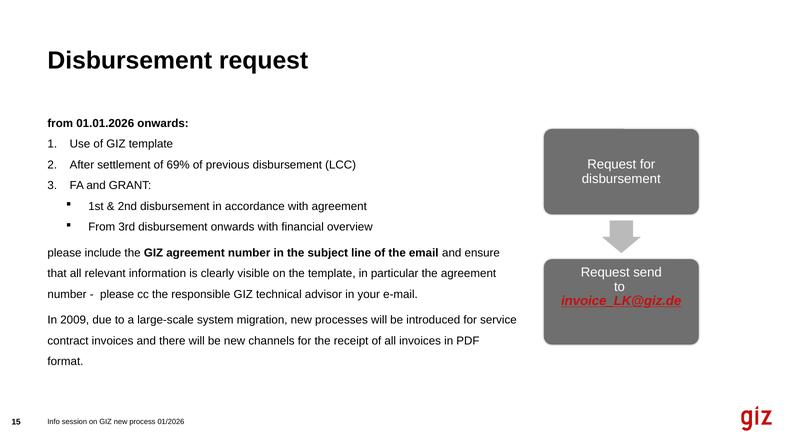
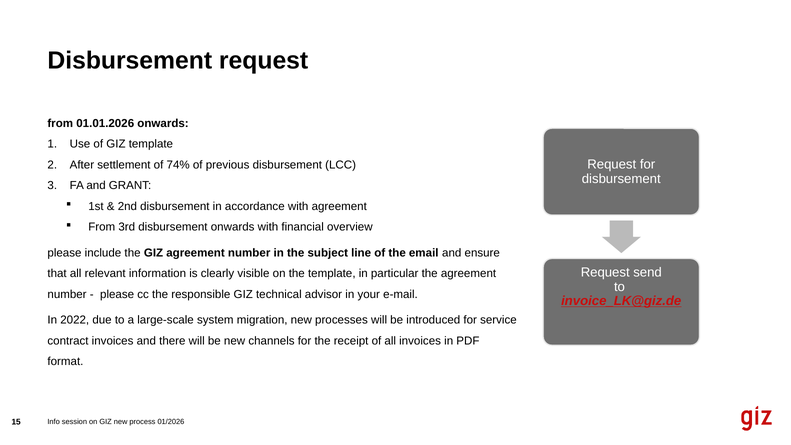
69%: 69% -> 74% (178, 165)
2009: 2009 -> 2022 (75, 320)
